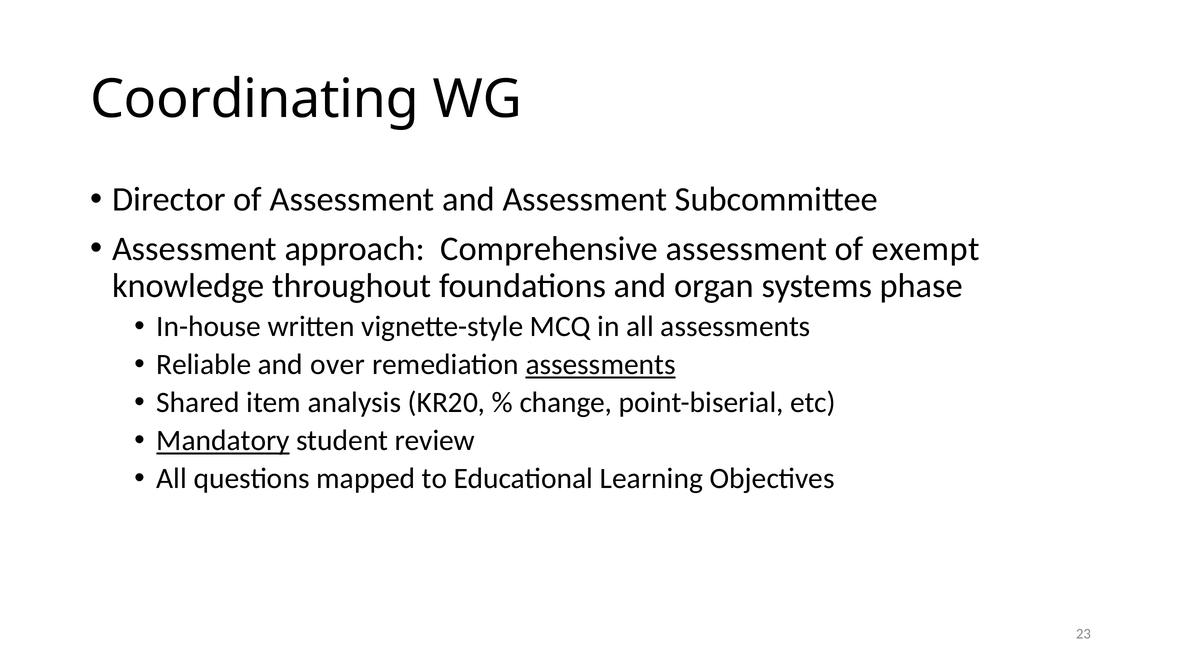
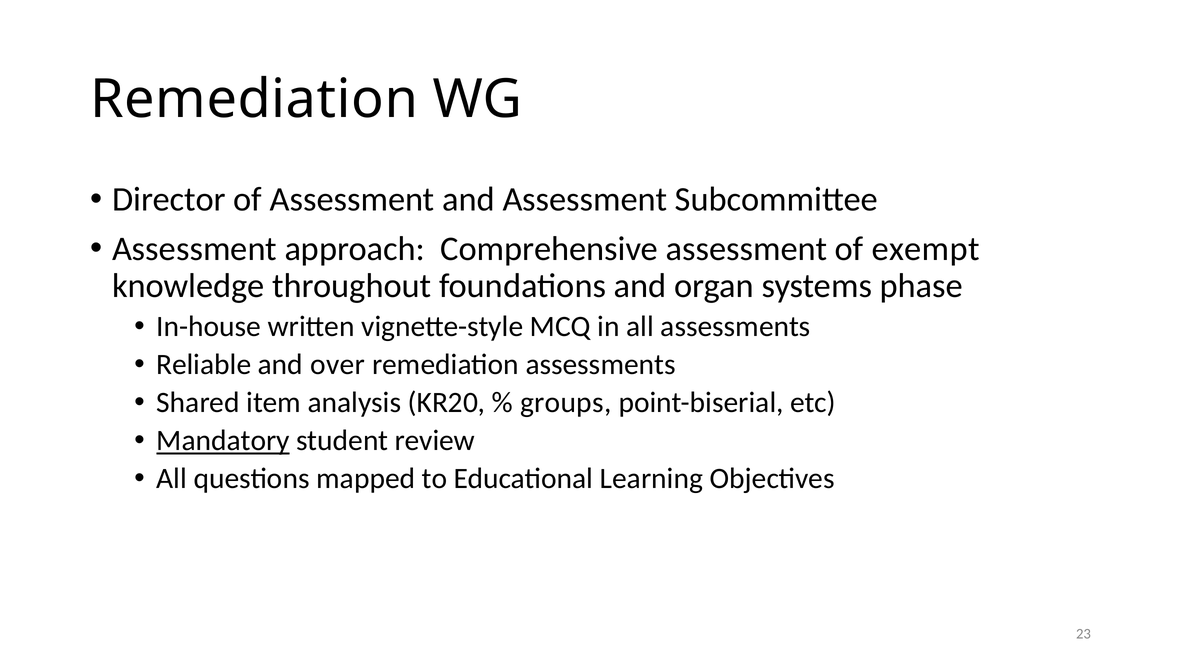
Coordinating: Coordinating -> Remediation (254, 99)
assessments underline: present -> none (601, 365)
change: change -> groups (566, 403)
